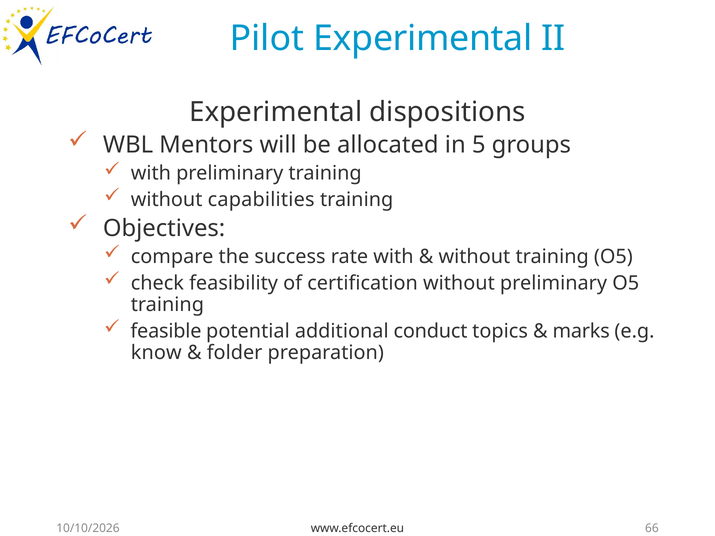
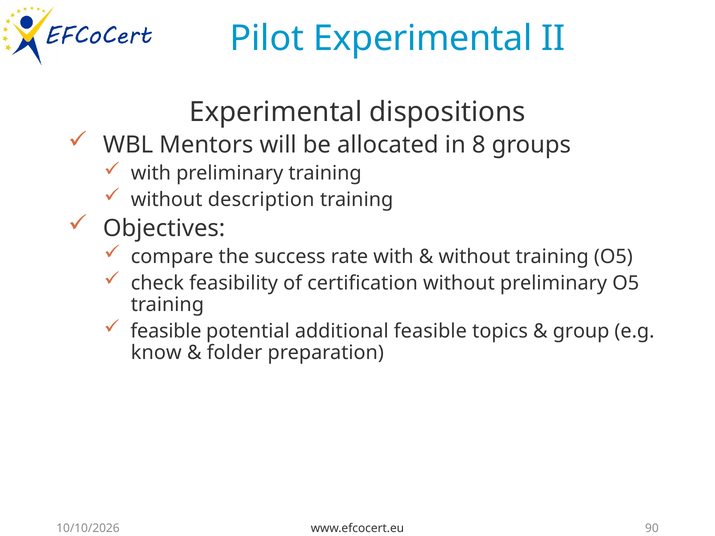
5: 5 -> 8 (479, 145)
capabilities: capabilities -> description (261, 200)
additional conduct: conduct -> feasible (430, 331)
marks: marks -> group (581, 331)
66: 66 -> 90 (652, 529)
